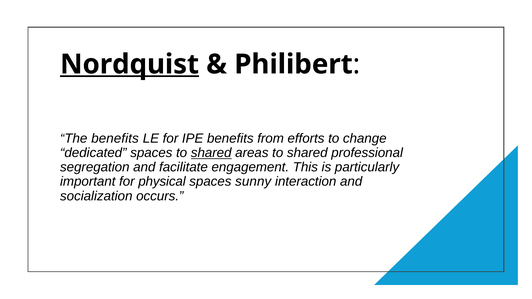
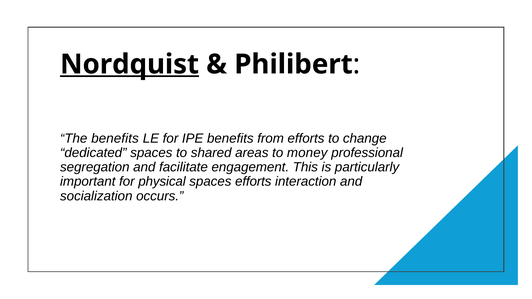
shared underline: present -> none (211, 153)
areas to shared: shared -> money (307, 153)
spaces sunny: sunny -> efforts (253, 182)
